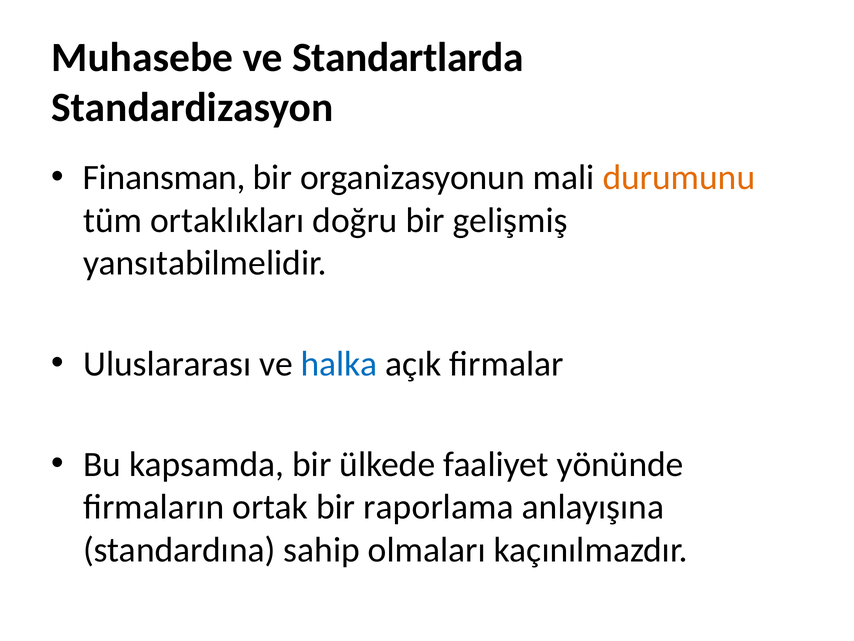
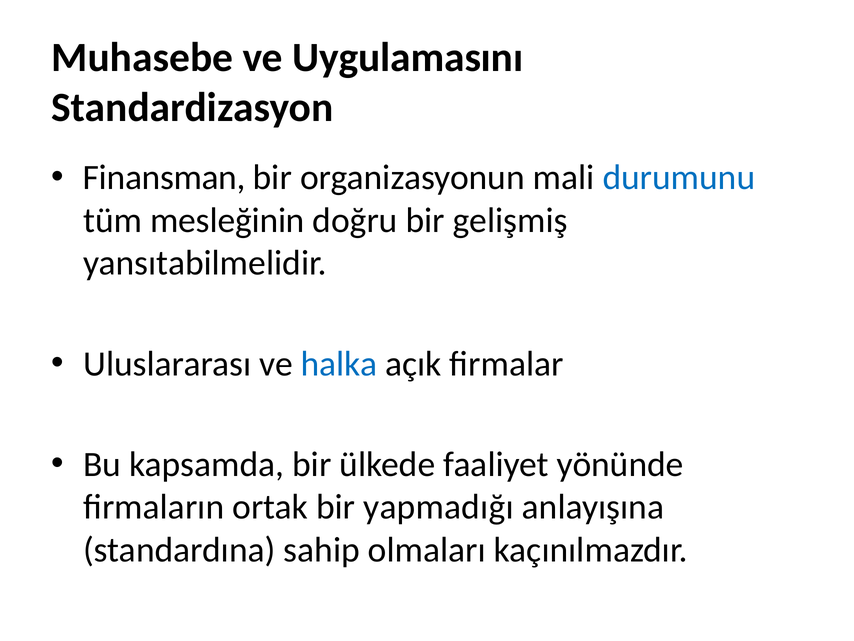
Standartlarda: Standartlarda -> Uygulamasını (408, 58)
durumunu colour: orange -> blue (679, 178)
ortaklıkları: ortaklıkları -> mesleğinin (227, 220)
raporlama: raporlama -> yapmadığı (439, 507)
